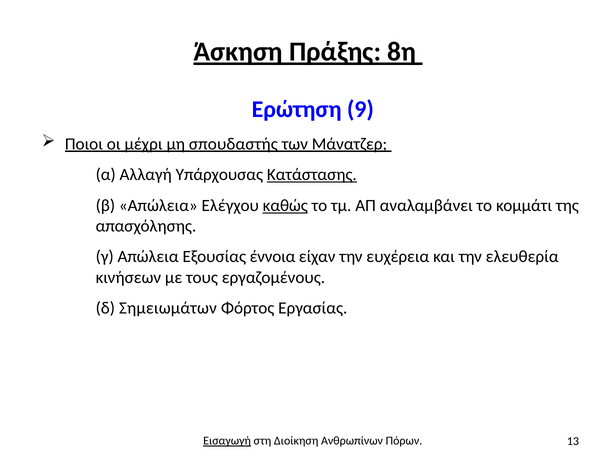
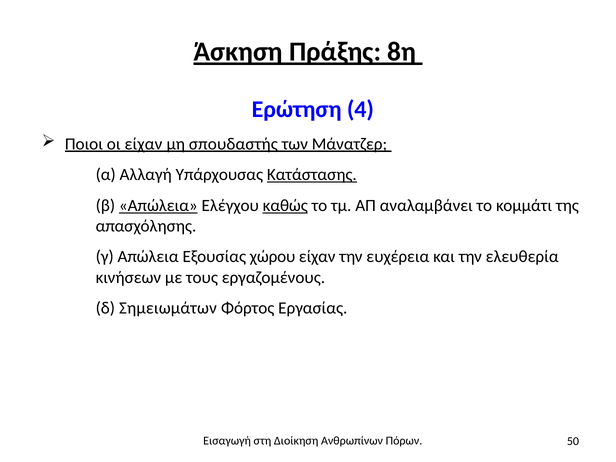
9: 9 -> 4 (360, 109)
οι μέχρι: μέχρι -> είχαν (143, 144)
Απώλεια underline: none -> present (158, 205)
έννοια: έννοια -> χώρου (273, 257)
Εισαγωγή underline: present -> none (227, 441)
13: 13 -> 50 (573, 441)
